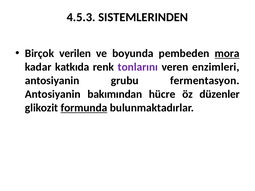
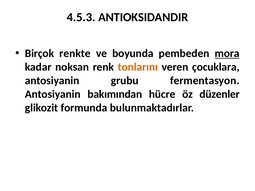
SISTEMLERINDEN: SISTEMLERINDEN -> ANTIOKSIDANDIR (143, 17)
verilen: verilen -> renkte (75, 54)
katkıda: katkıda -> noksan (72, 67)
tonlarını colour: purple -> orange (138, 67)
enzimleri: enzimleri -> çocuklara (216, 67)
formunda underline: present -> none (84, 108)
